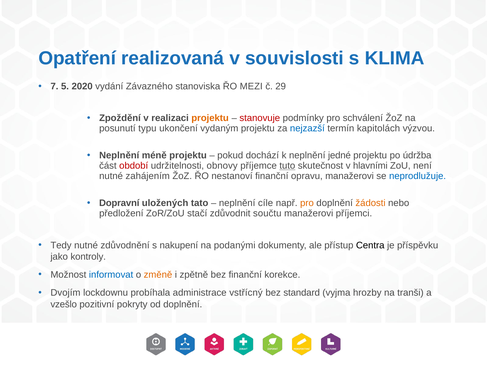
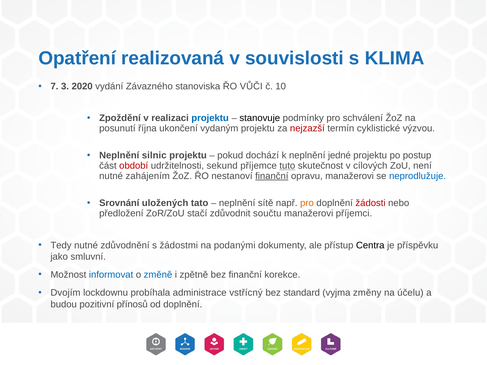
5: 5 -> 3 (65, 87)
MEZI: MEZI -> VŮČI (251, 87)
29: 29 -> 10 (281, 87)
projektu colour: orange -> blue (210, 118)
stanovuje colour: red -> black (260, 118)
typu: typu -> října (147, 128)
nejzazší colour: blue -> red (307, 128)
kapitolách: kapitolách -> cyklistické (379, 128)
méně: méně -> silnic (154, 156)
údržba: údržba -> postup (417, 156)
obnovy: obnovy -> sekund (222, 166)
hlavními: hlavními -> cílových (370, 166)
finanční underline: none -> present (272, 176)
Dopravní: Dopravní -> Srovnání (119, 203)
cíle: cíle -> sítě (266, 203)
žádosti colour: orange -> red (371, 203)
nakupení: nakupení -> žádostmi (179, 245)
kontroly: kontroly -> smluvní (88, 257)
změně colour: orange -> blue (158, 275)
hrozby: hrozby -> změny (367, 293)
tranši: tranši -> účelu (410, 293)
vzešlo: vzešlo -> budou (64, 304)
pokryty: pokryty -> přínosů (132, 304)
